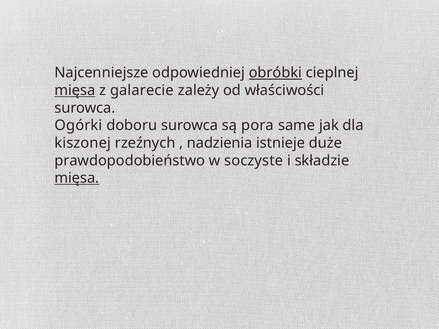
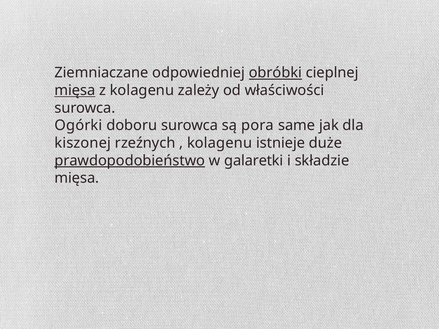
Najcenniejsze: Najcenniejsze -> Ziemniaczane (101, 73)
z galarecie: galarecie -> kolagenu (142, 90)
nadzienia: nadzienia -> kolagenu (220, 143)
prawdopodobieństwo underline: none -> present (130, 161)
soczyste: soczyste -> galaretki (254, 161)
mięsa underline: present -> none (77, 178)
